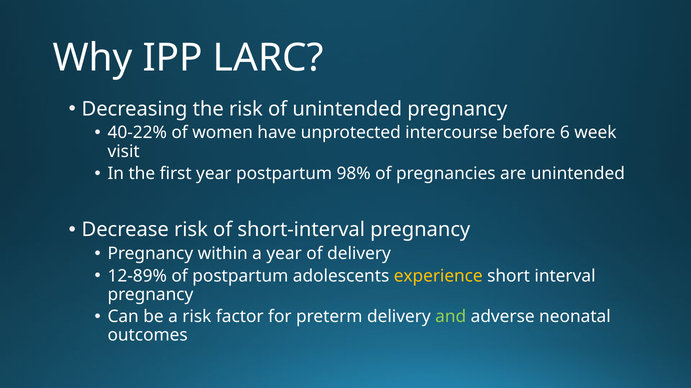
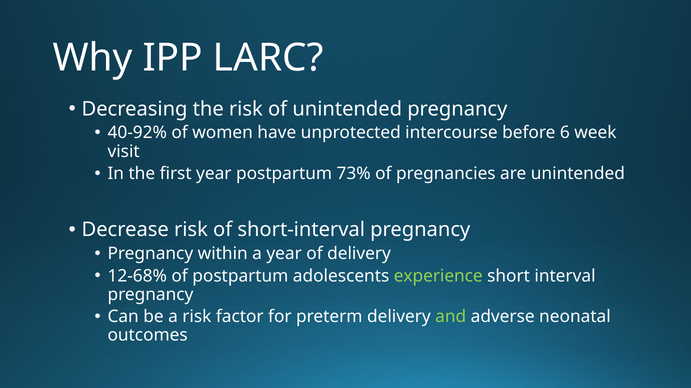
40-22%: 40-22% -> 40-92% (137, 133)
98%: 98% -> 73% (354, 174)
12-89%: 12-89% -> 12-68% (137, 276)
experience colour: yellow -> light green (438, 276)
